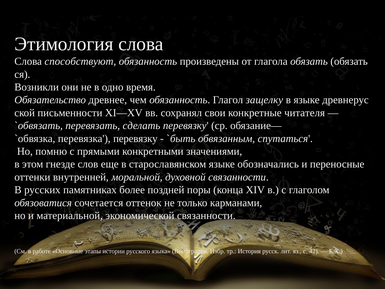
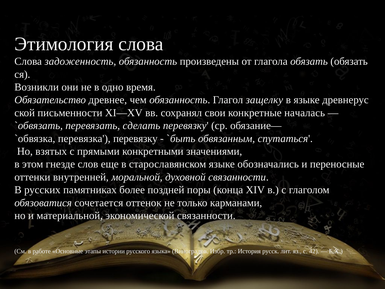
способствуют: способствуют -> задоженность (80, 61)
читателя: читателя -> началась (305, 113)
помню: помню -> взятых (51, 151)
